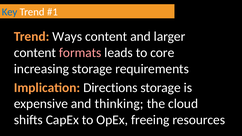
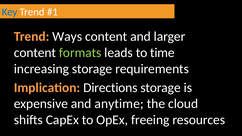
formats colour: pink -> light green (80, 53)
core: core -> time (162, 53)
thinking: thinking -> anytime (119, 104)
